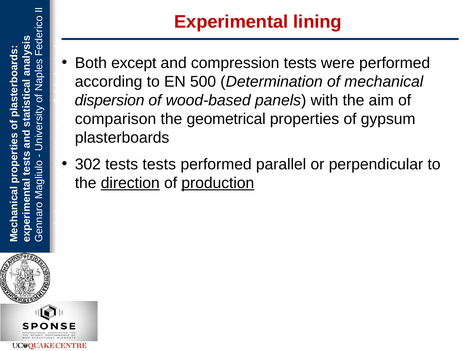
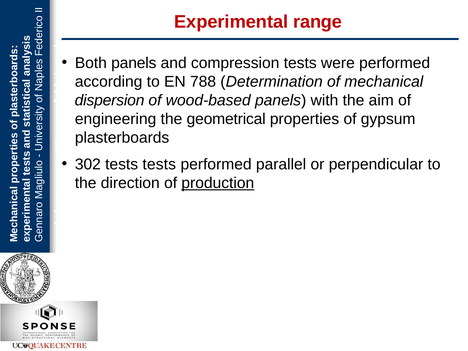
lining: lining -> range (318, 22)
Both except: except -> panels (134, 63)
500: 500 -> 788 (203, 82)
comparison: comparison -> engineering (116, 119)
direction underline: present -> none (130, 183)
